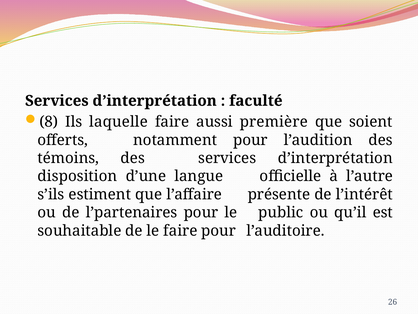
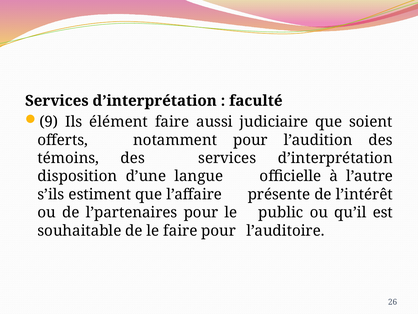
8: 8 -> 9 (49, 122)
laquelle: laquelle -> élément (119, 122)
première: première -> judiciaire (274, 122)
